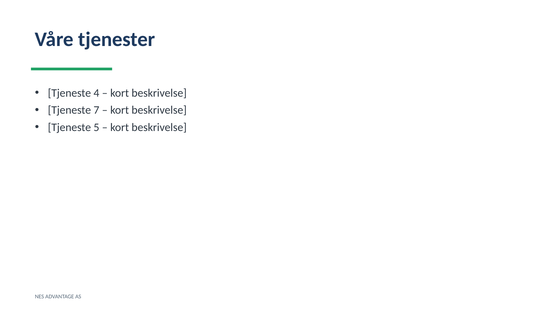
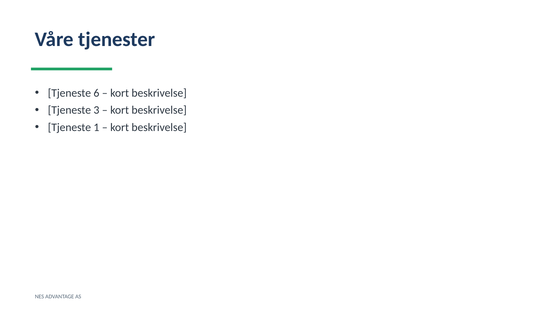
4: 4 -> 6 (96, 93)
7: 7 -> 3 (96, 110)
5: 5 -> 1 (96, 128)
